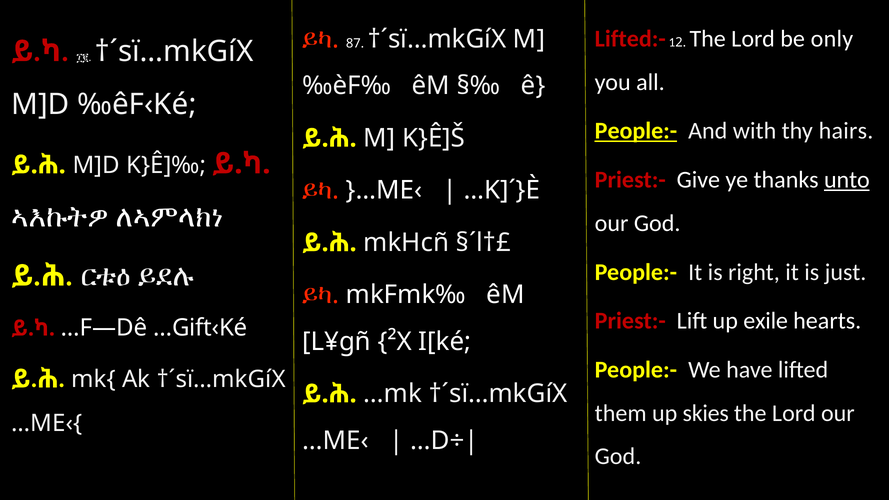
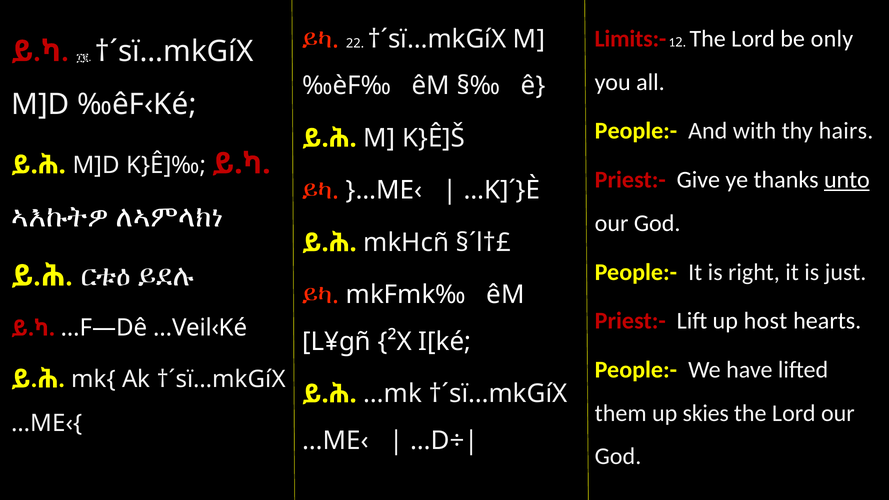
Lifted:-: Lifted:- -> Limits:- (630, 39)
87: 87 -> 22 (355, 43)
People:- underline: present -> none (636, 131)
exile: exile -> host (765, 321)
…Gift‹Ké: …Gift‹Ké -> …Veil‹Ké (200, 328)
